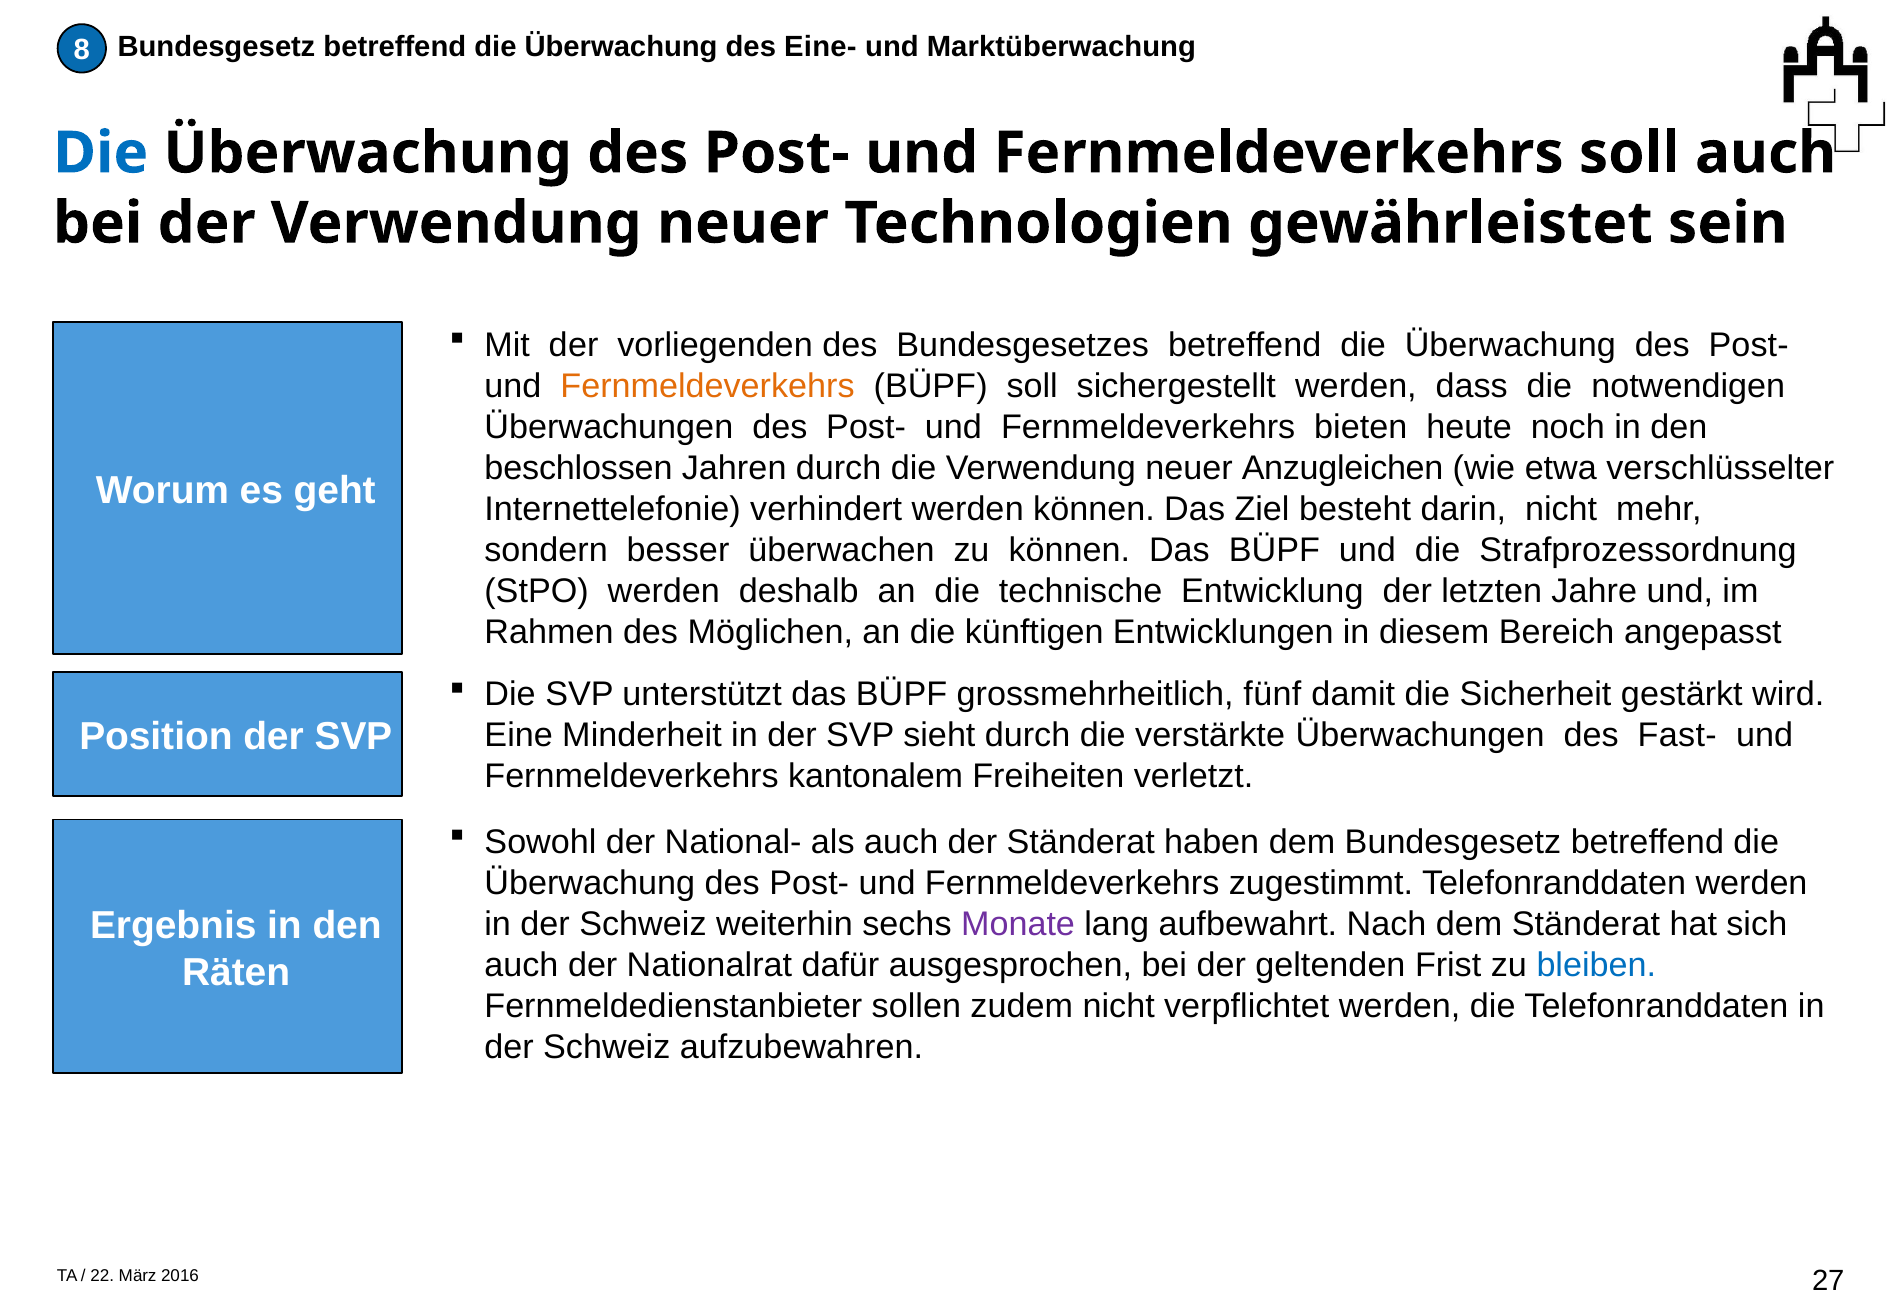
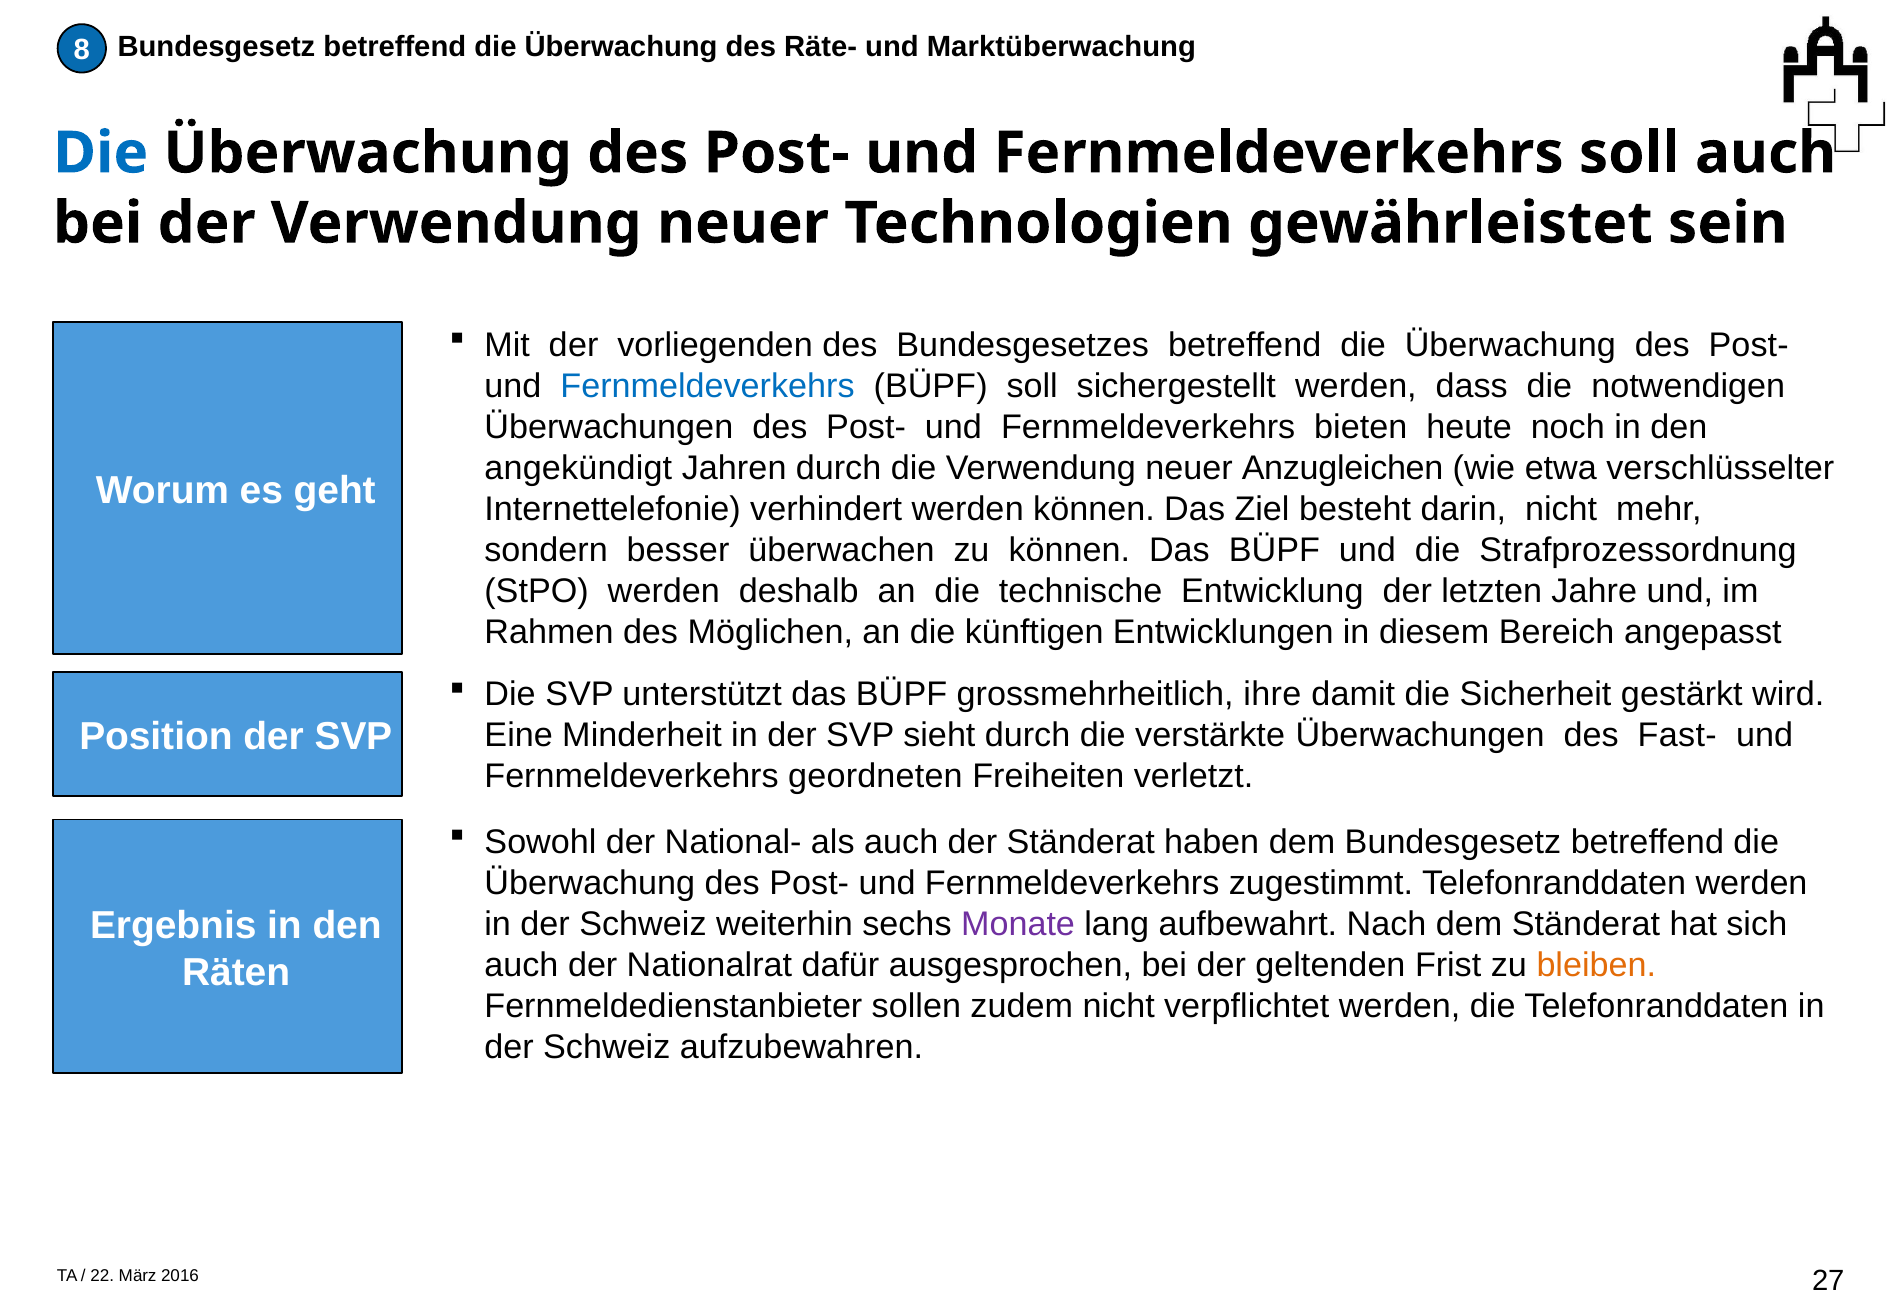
Eine-: Eine- -> Räte- (821, 47)
Fernmeldeverkehrs colour: orange -> blue (708, 386)
beschlossen: beschlossen -> angekündigt (578, 468)
fünf: fünf -> ihre (1272, 695)
kantonalem: kantonalem -> geordneten (875, 777)
bleiben colour: blue -> orange (1596, 965)
